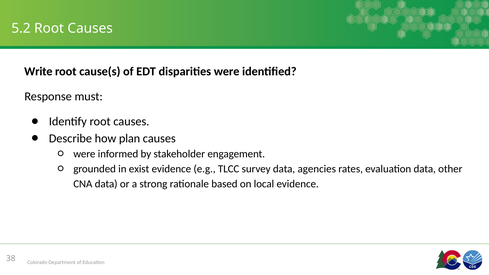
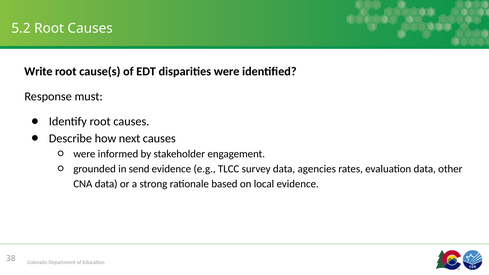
plan: plan -> next (130, 138)
exist: exist -> send (139, 169)
